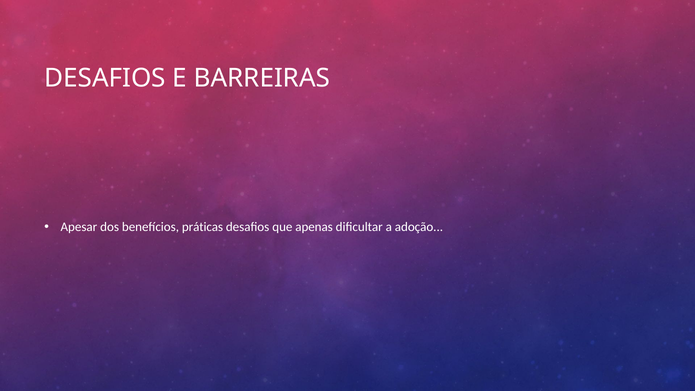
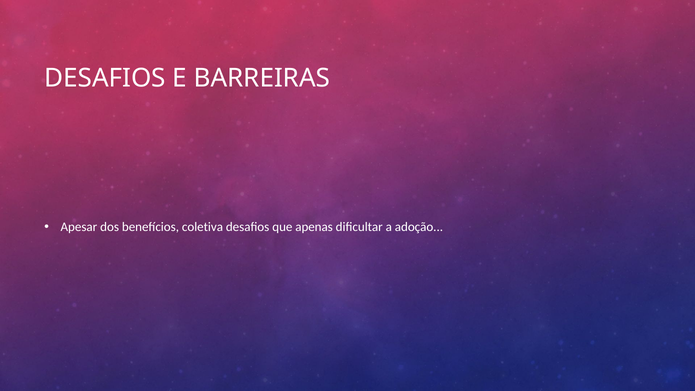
práticas: práticas -> coletiva (203, 227)
